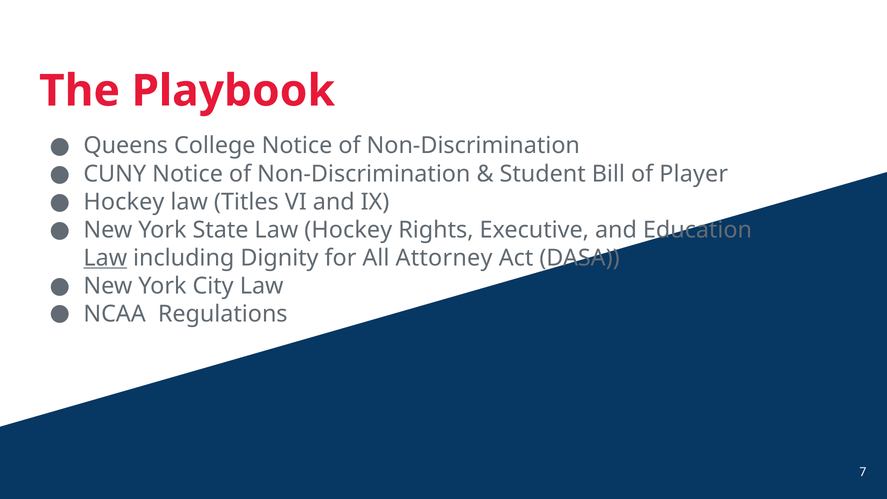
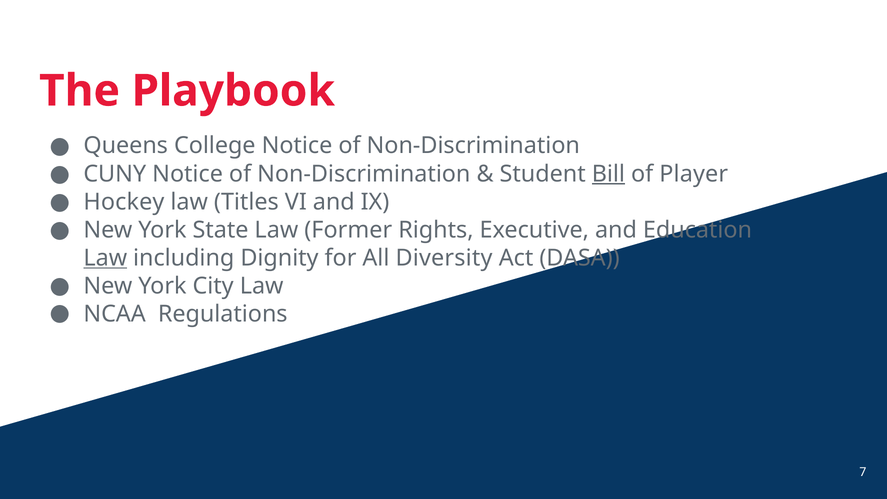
Bill underline: none -> present (608, 174)
Law Hockey: Hockey -> Former (348, 230)
Attorney: Attorney -> Diversity (444, 258)
